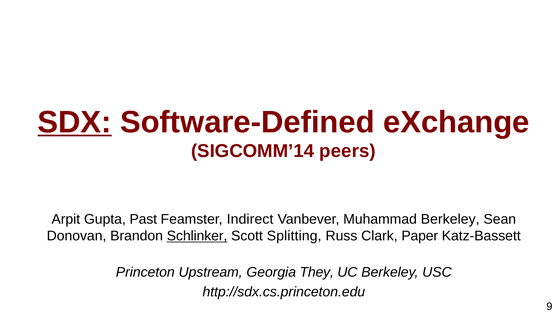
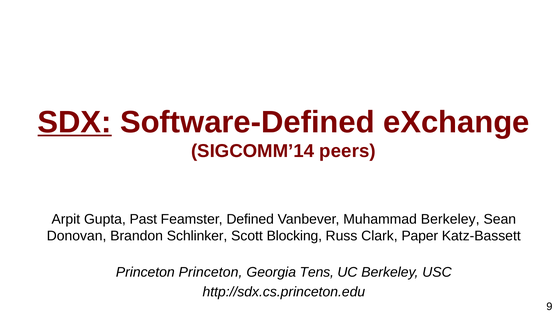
Indirect: Indirect -> Defined (250, 219)
Schlinker underline: present -> none (197, 236)
Splitting: Splitting -> Blocking (294, 236)
Princeton Upstream: Upstream -> Princeton (211, 272)
They: They -> Tens (317, 272)
